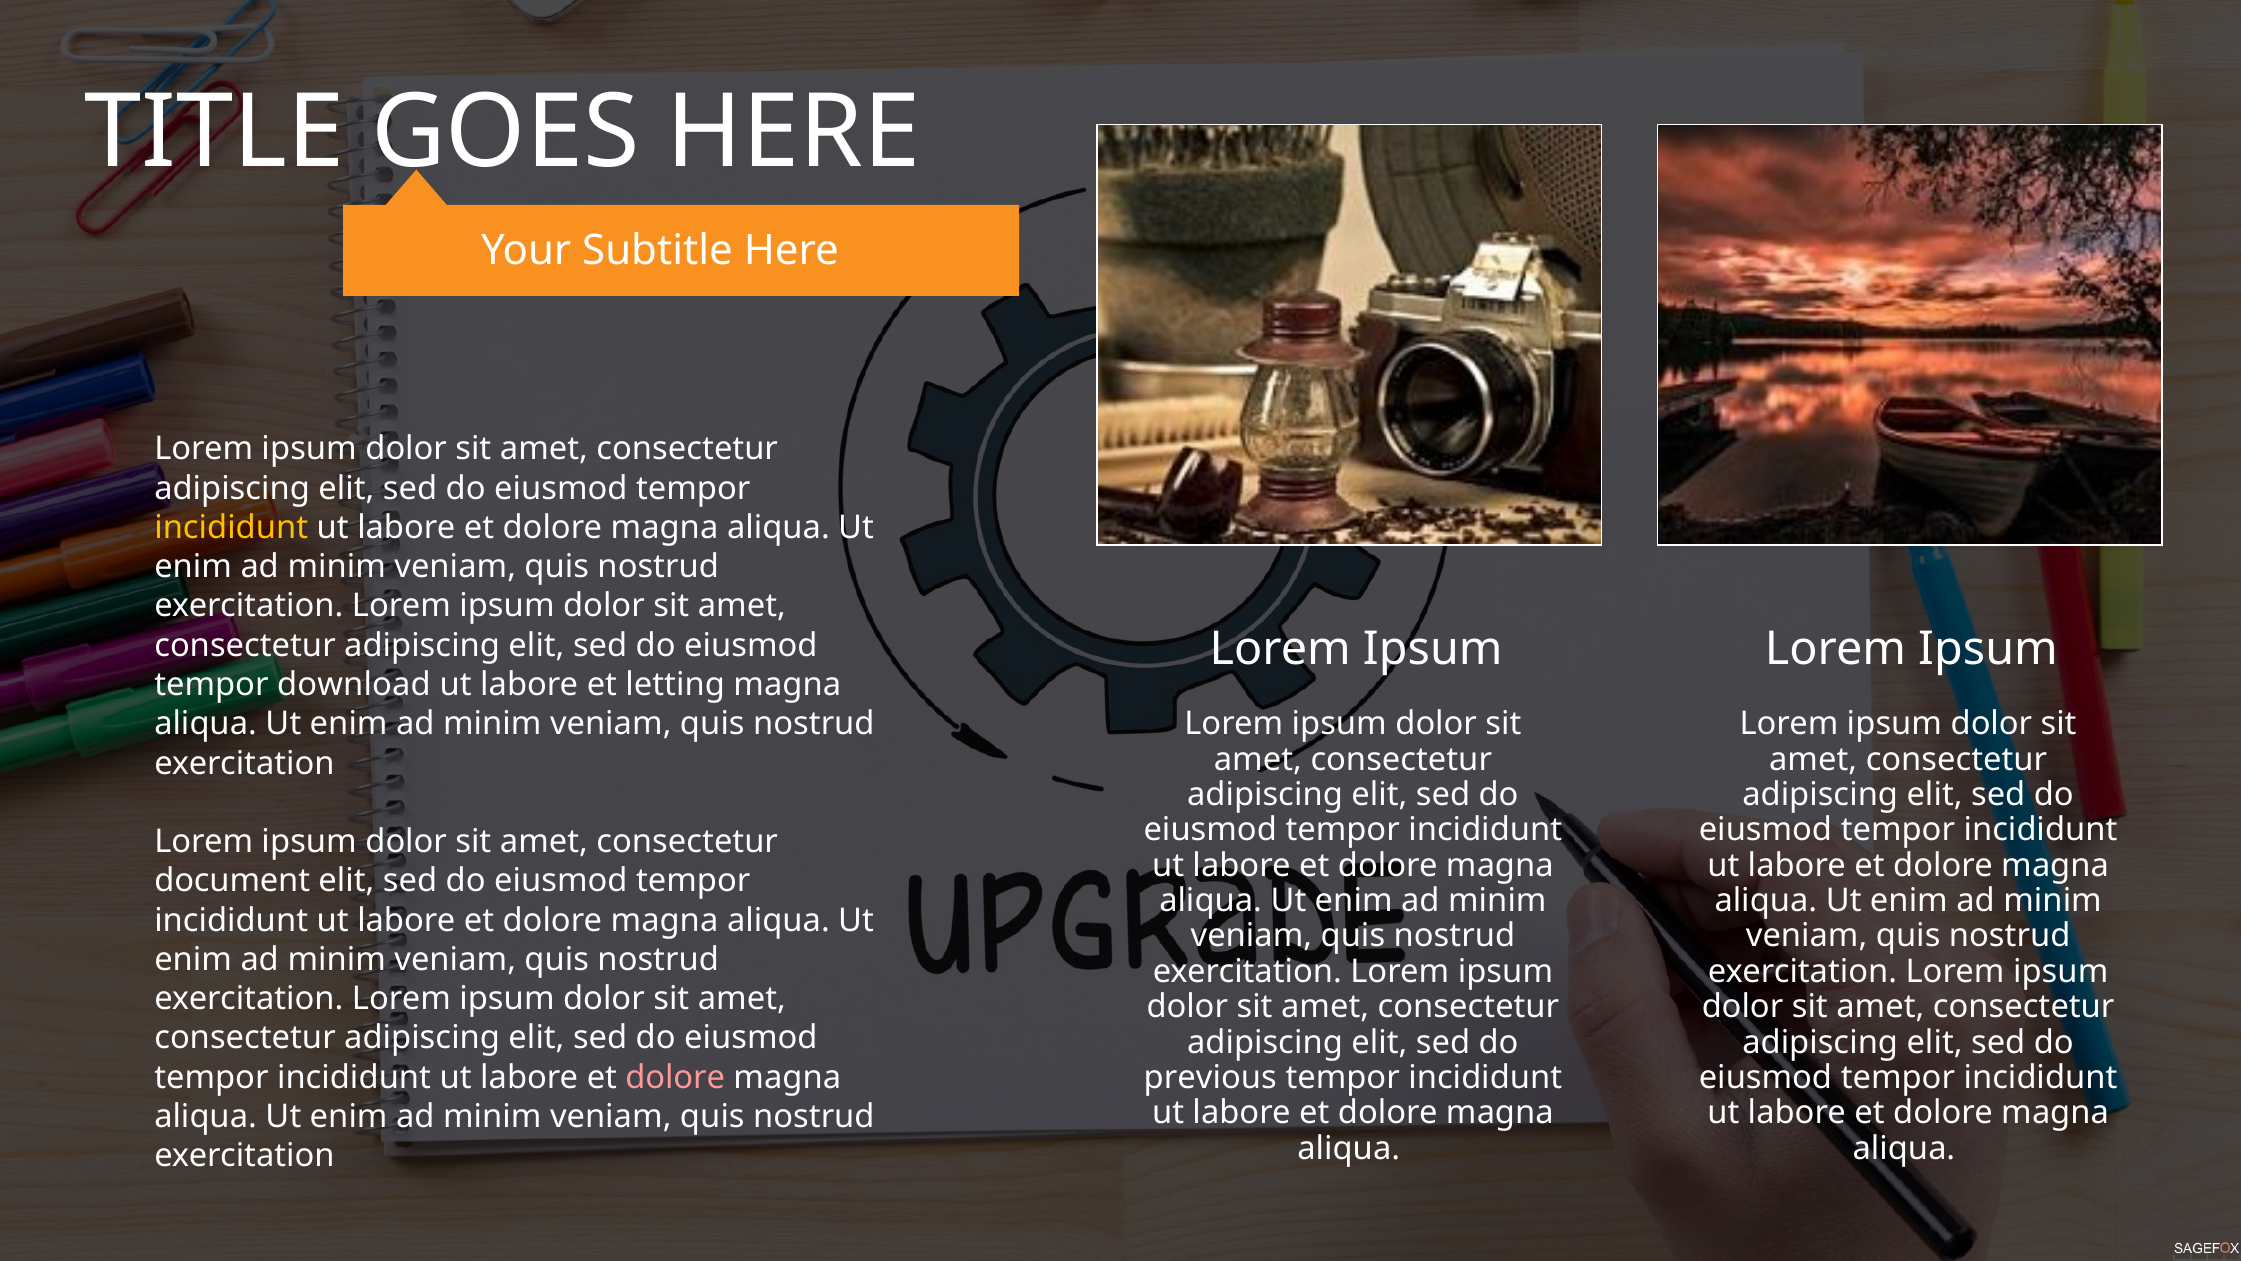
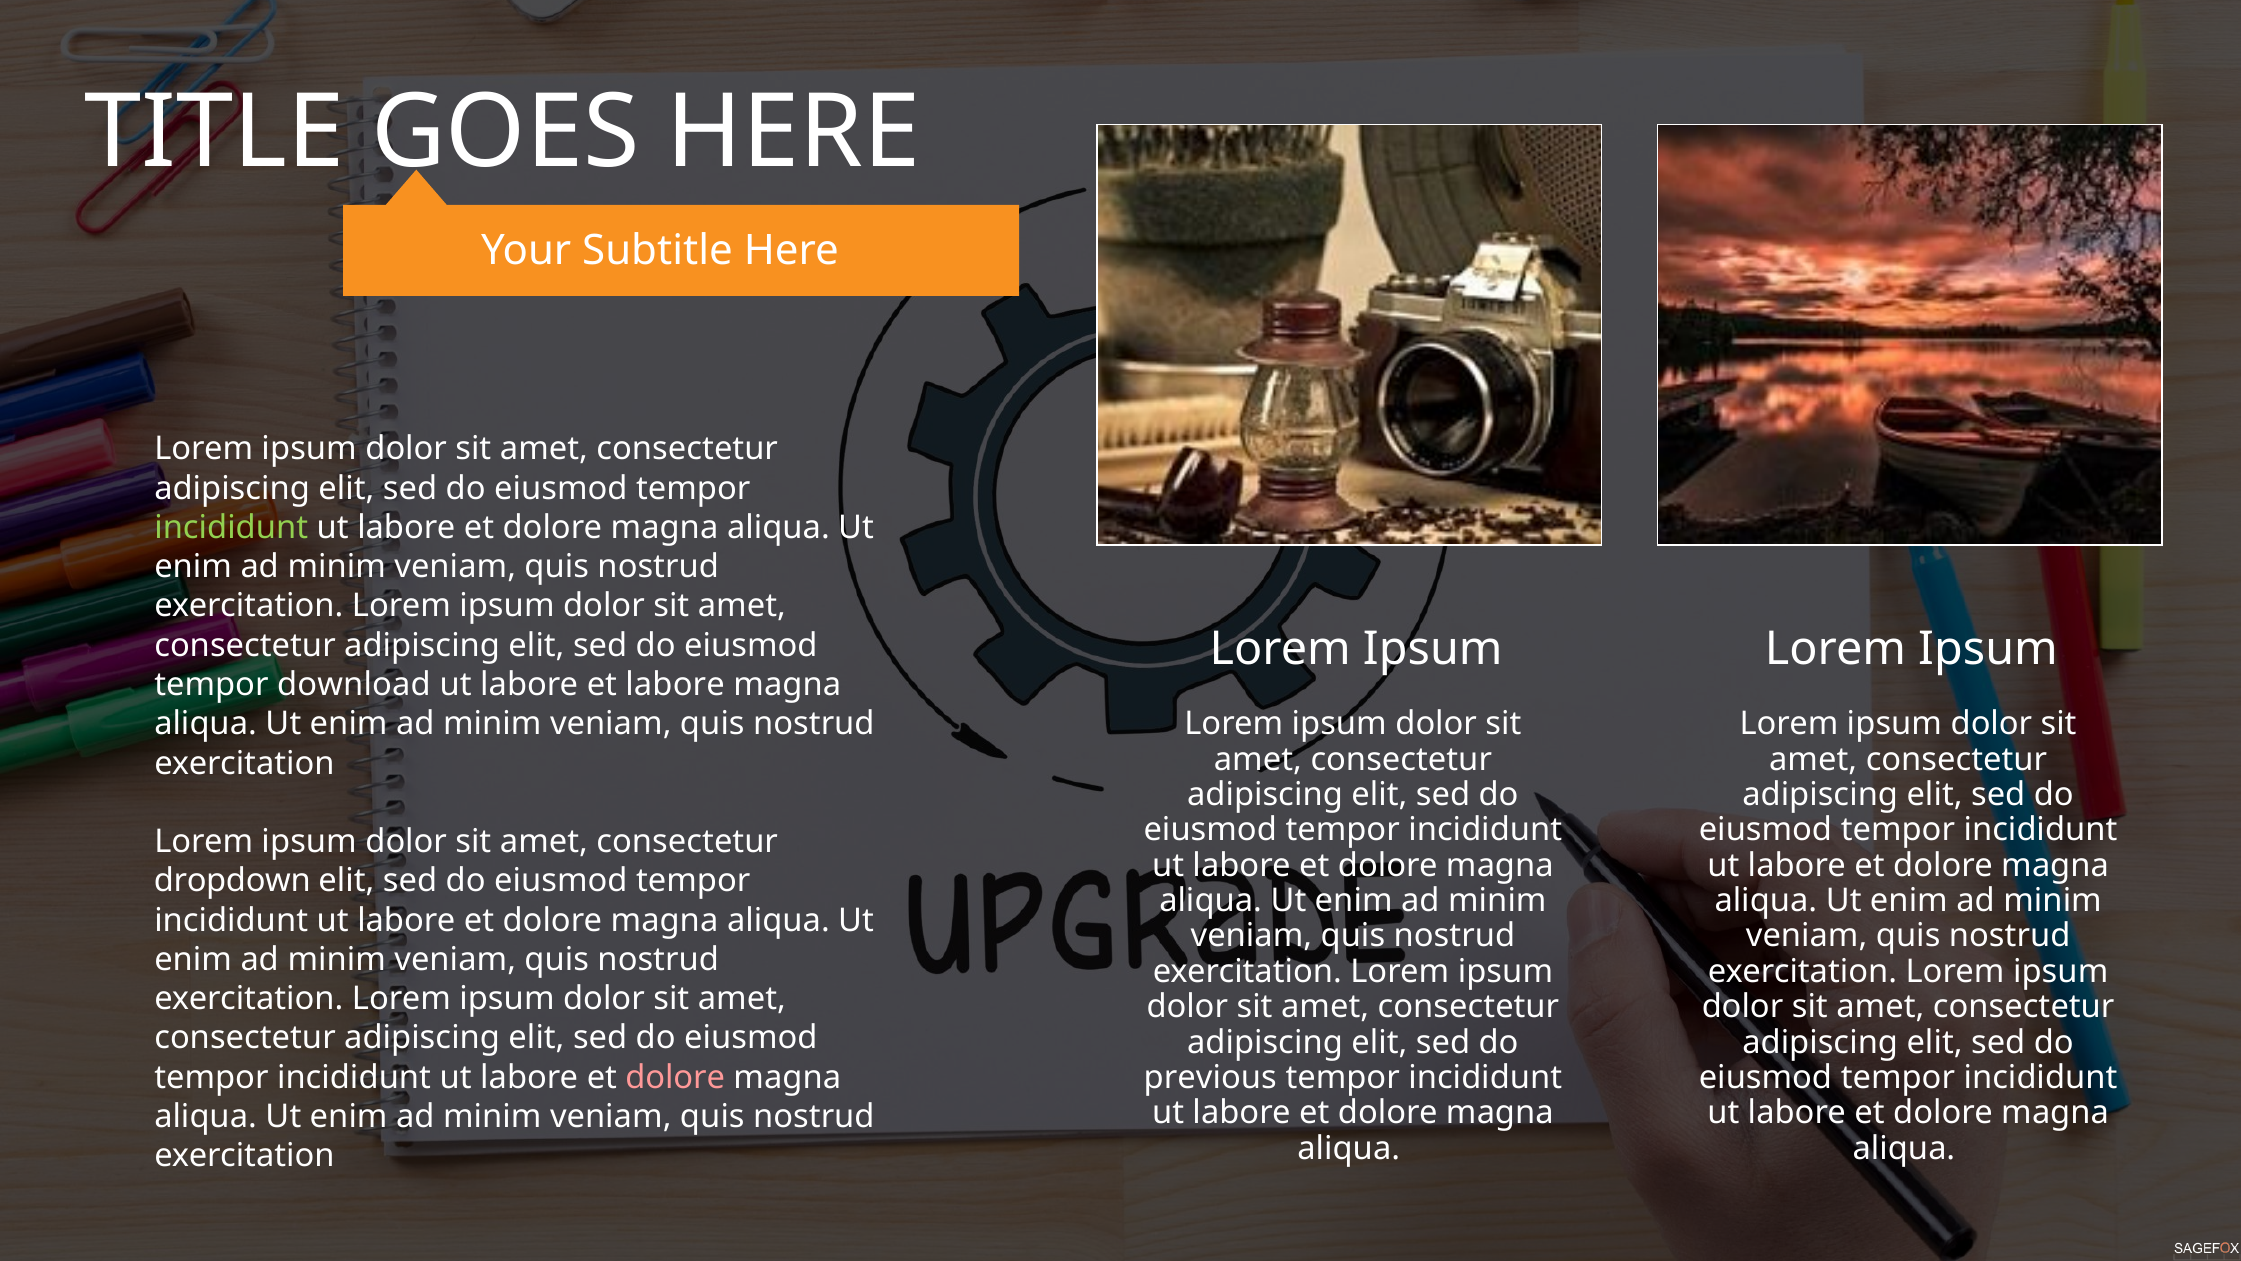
incididunt colour: yellow -> light green (231, 528)
et letting: letting -> labore (675, 684)
document: document -> dropdown (232, 881)
